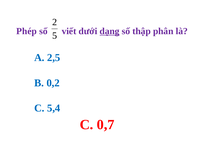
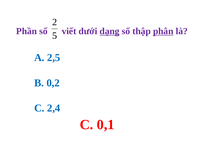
Phép: Phép -> Phần (27, 31)
phân underline: none -> present (163, 31)
5,4: 5,4 -> 2,4 (54, 108)
0,7: 0,7 -> 0,1 (106, 125)
